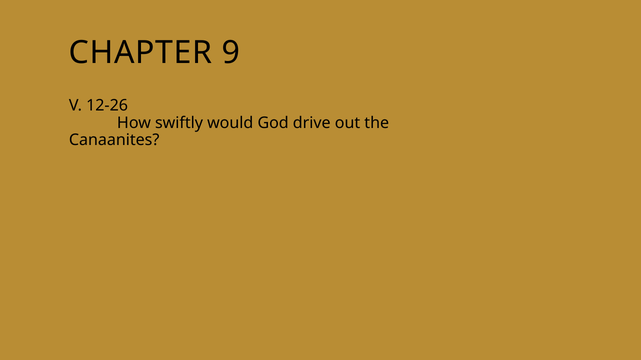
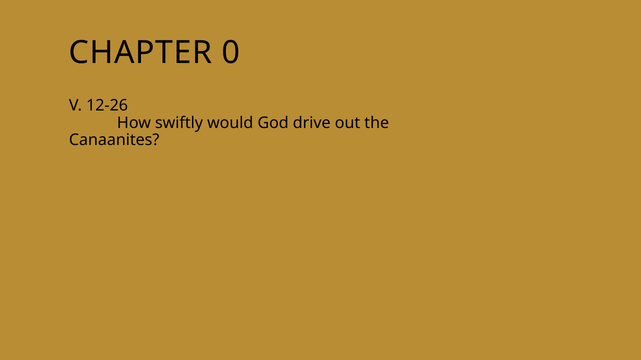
9: 9 -> 0 (231, 53)
